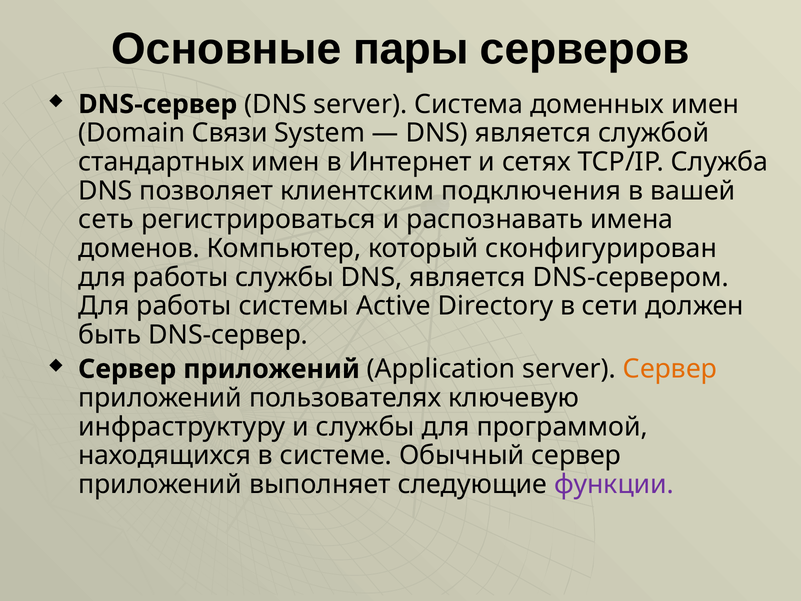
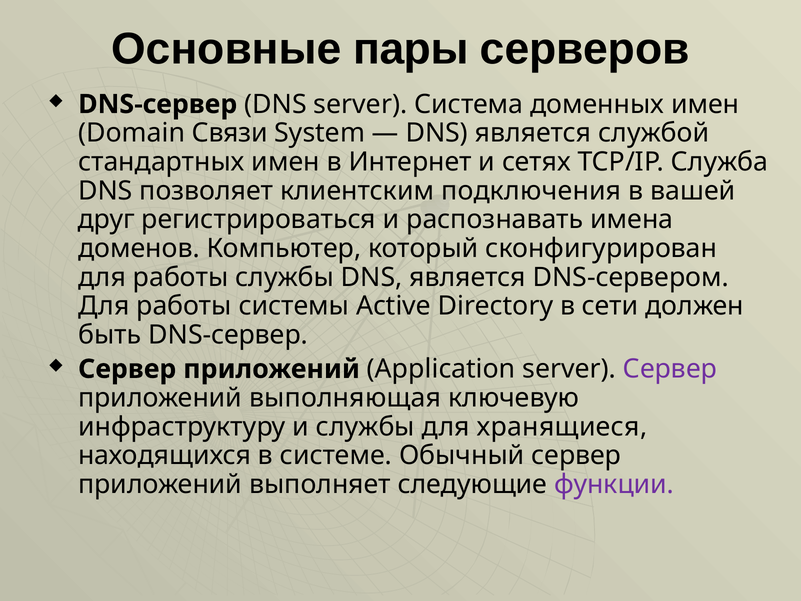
сеть: сеть -> друг (106, 220)
Сервер colour: orange -> purple (670, 369)
пользователях: пользователях -> выполняющая (345, 398)
программой: программой -> хранящиеся (562, 427)
